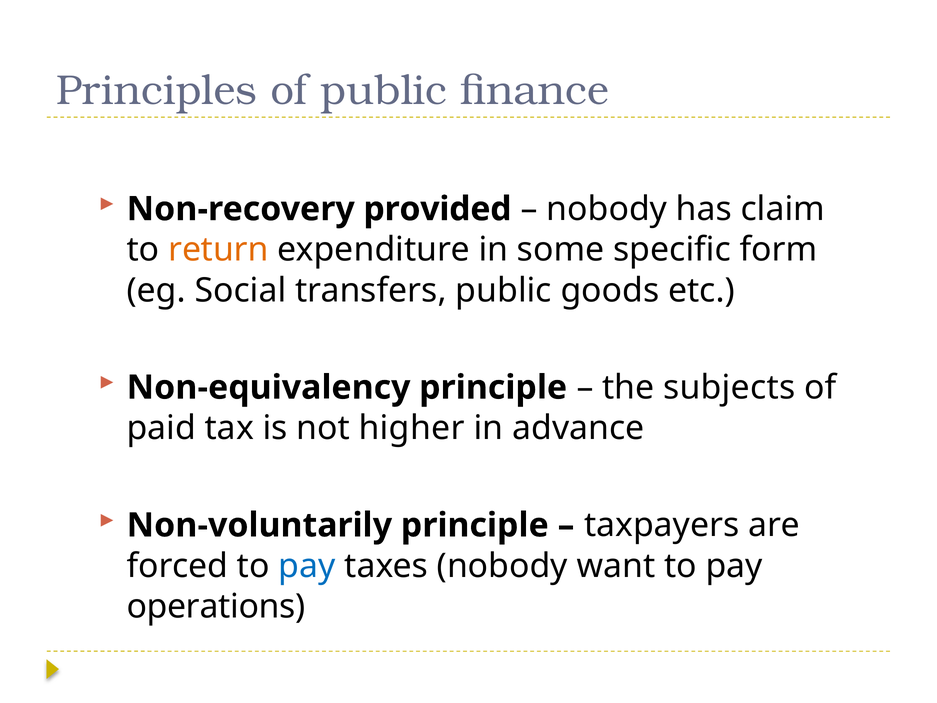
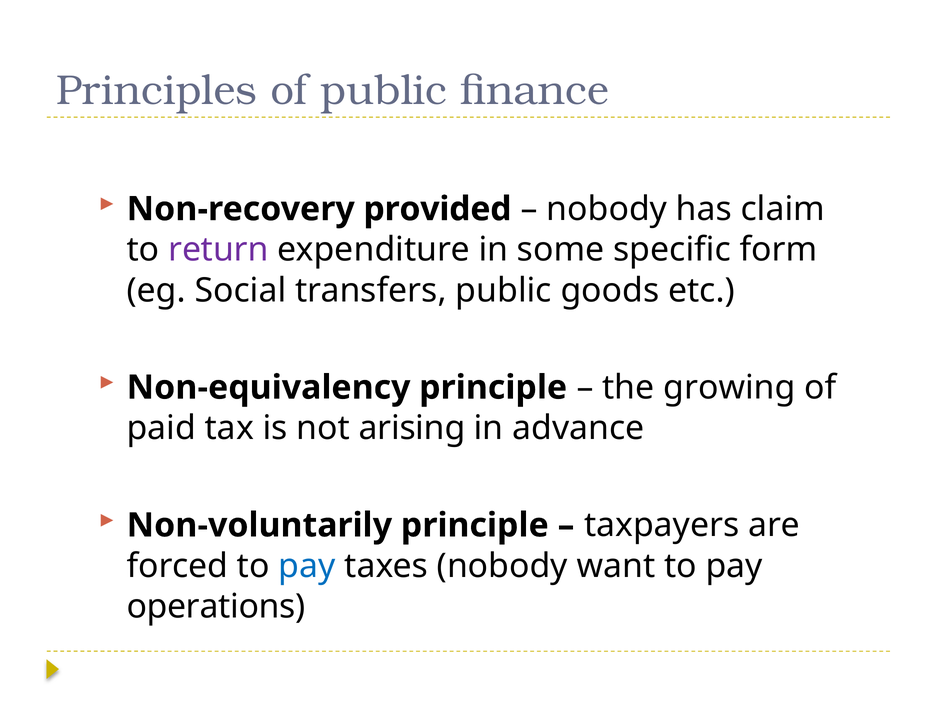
return colour: orange -> purple (218, 250)
subjects: subjects -> growing (729, 387)
higher: higher -> arising (412, 428)
